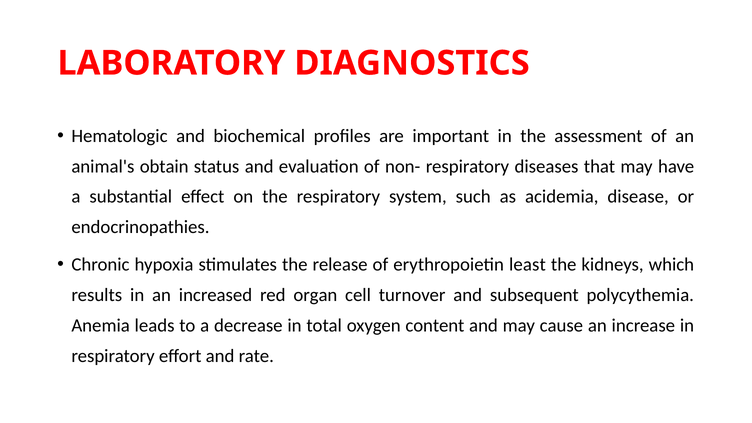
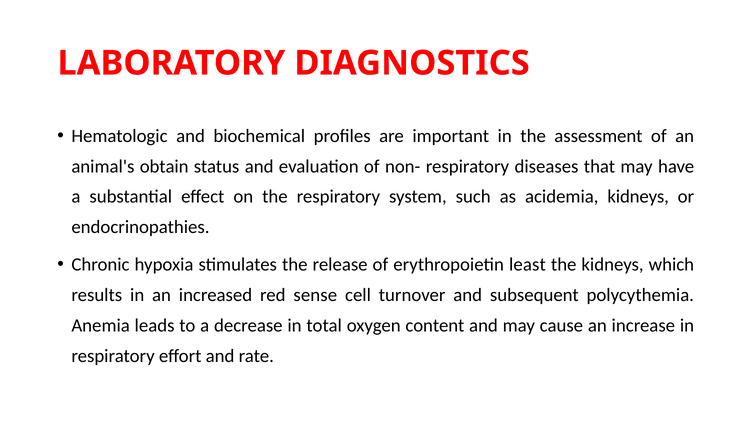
acidemia disease: disease -> kidneys (638, 197)
organ: organ -> sense (315, 295)
